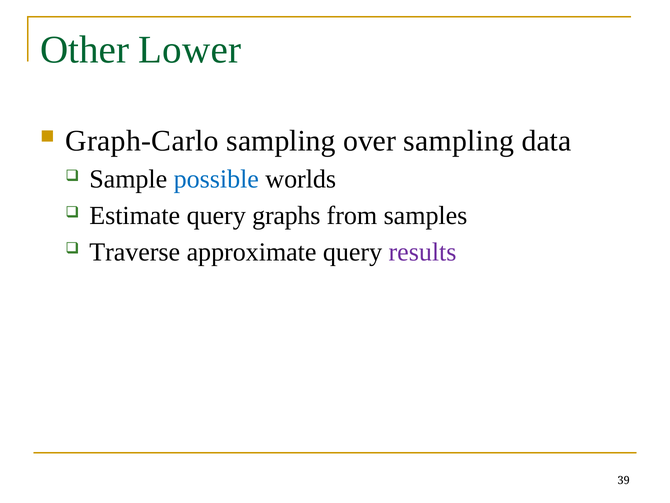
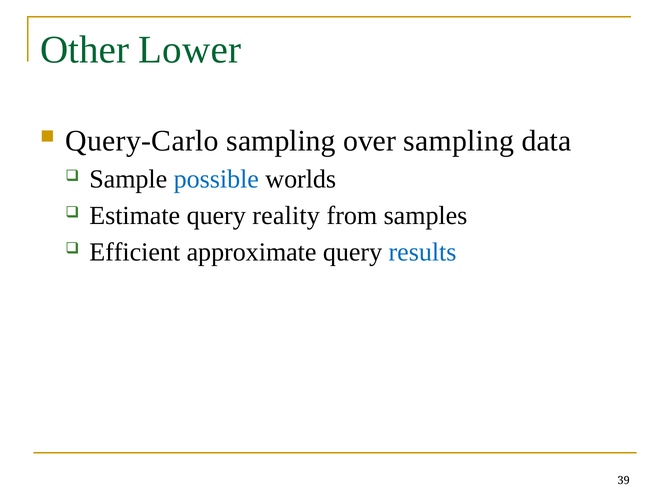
Graph-Carlo: Graph-Carlo -> Query-Carlo (142, 141)
graphs: graphs -> reality (286, 215)
Traverse: Traverse -> Efficient (135, 252)
results colour: purple -> blue (423, 252)
